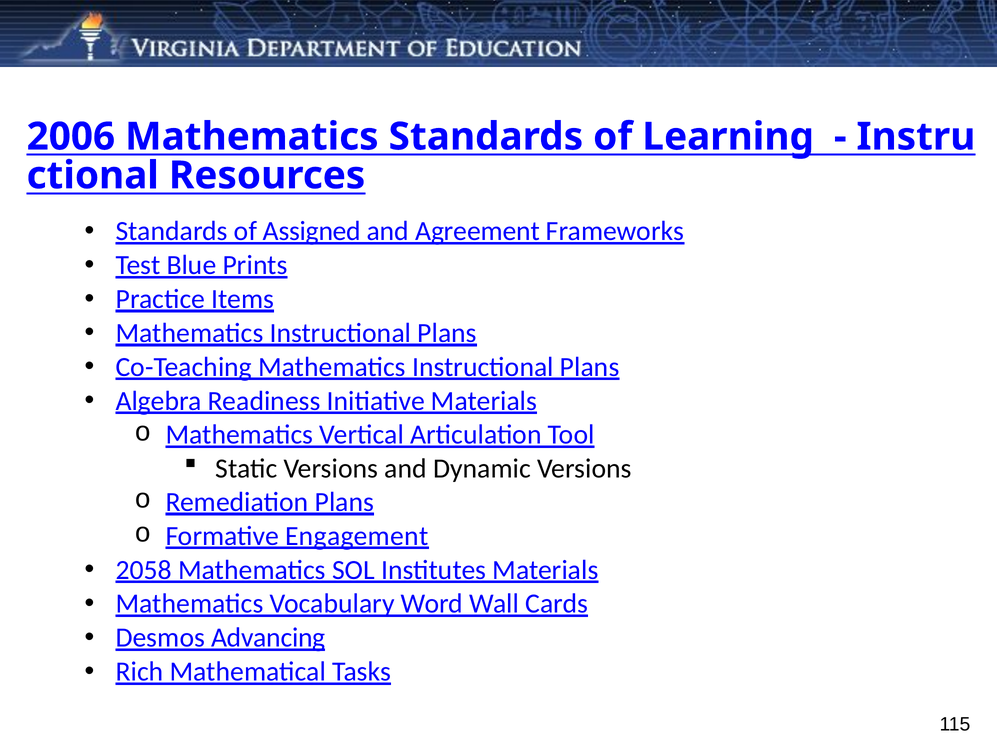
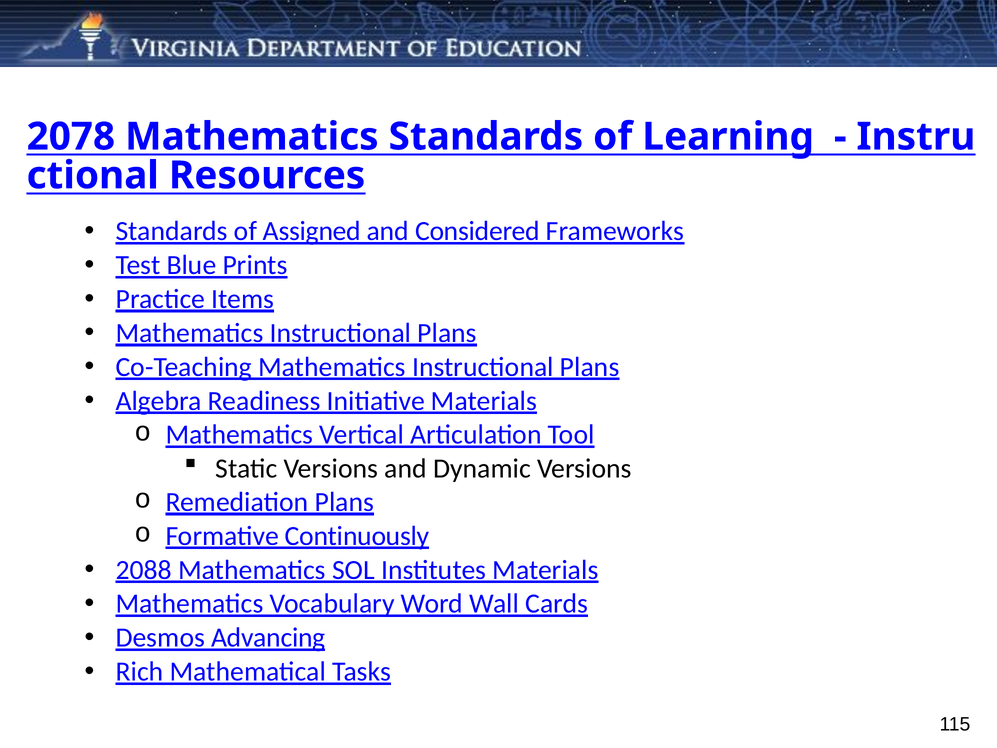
2006: 2006 -> 2078 (71, 137)
Agreement: Agreement -> Considered (478, 231)
Engagement: Engagement -> Continuously (357, 536)
2058: 2058 -> 2088 (144, 570)
